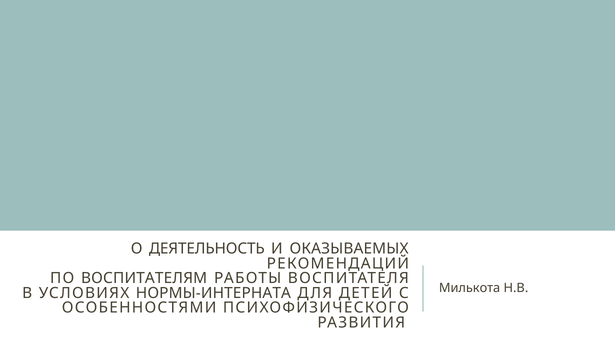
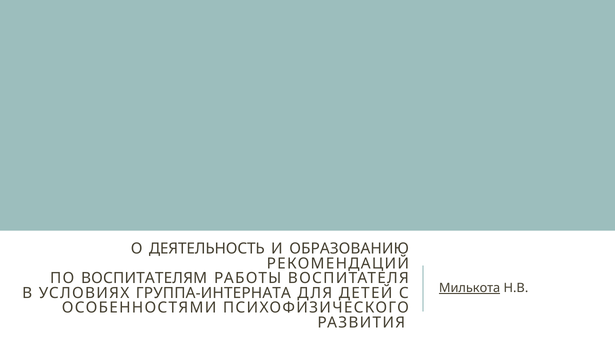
ОКАЗЫВАЕМЫХ: ОКАЗЫВАЕМЫХ -> ОБРАЗОВАНИЮ (349, 249)
Милькота underline: none -> present (470, 288)
НОРМЫ-ИНТЕРНАТА: НОРМЫ-ИНТЕРНАТА -> ГРУППА-ИНТЕРНАТА (213, 293)
